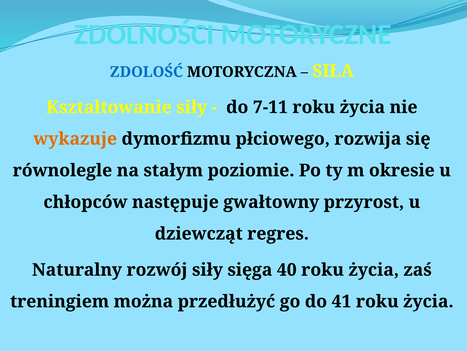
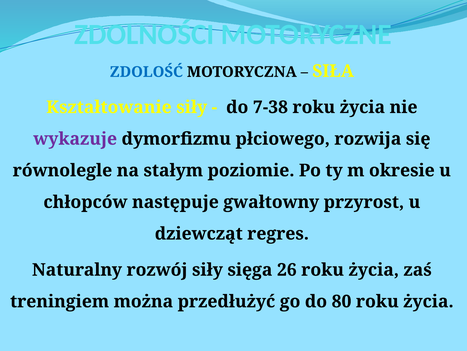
7-11: 7-11 -> 7-38 (270, 107)
wykazuje colour: orange -> purple (75, 139)
40: 40 -> 26 (287, 269)
41: 41 -> 80 (341, 301)
